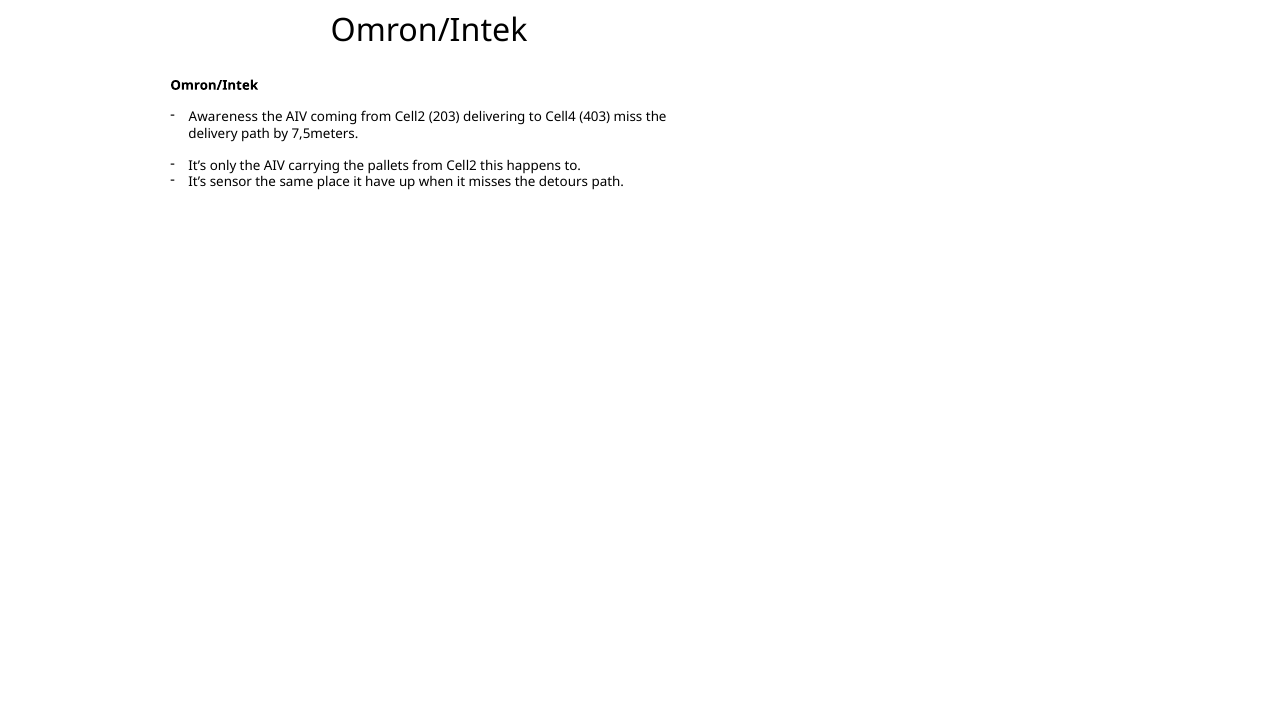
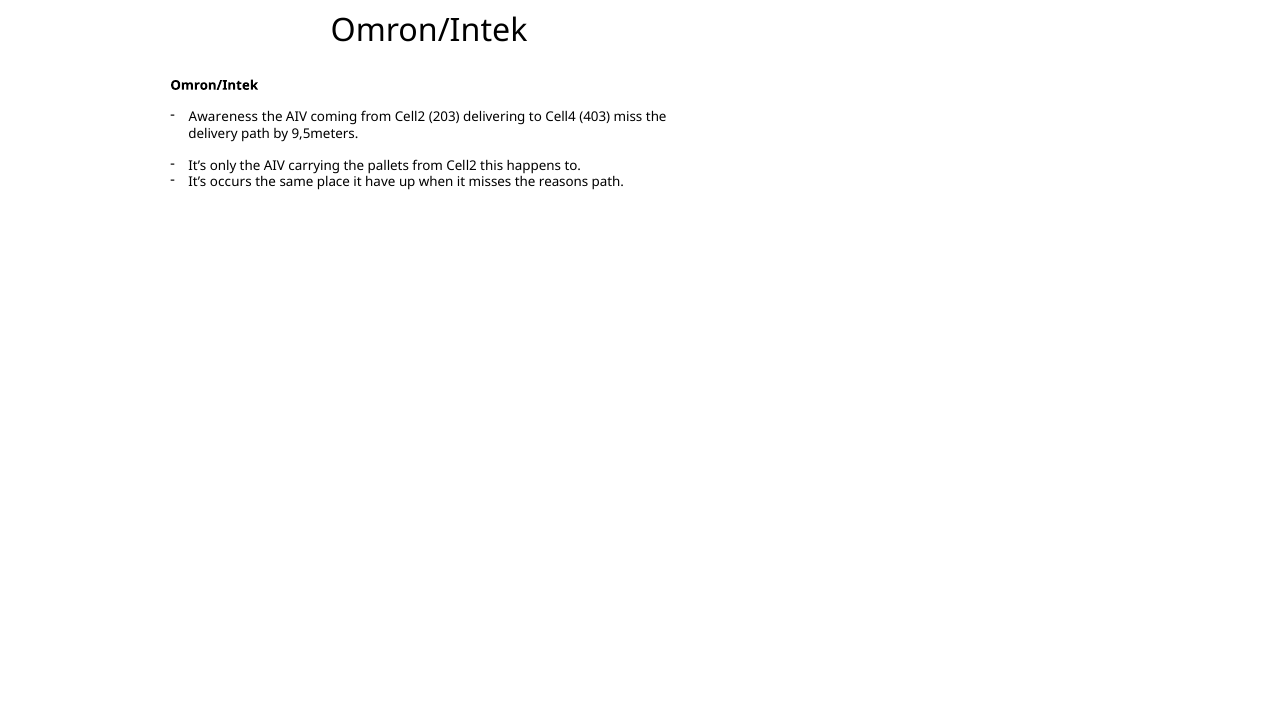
7,5meters: 7,5meters -> 9,5meters (325, 134)
sensor: sensor -> occurs (231, 182)
detours: detours -> reasons (564, 182)
